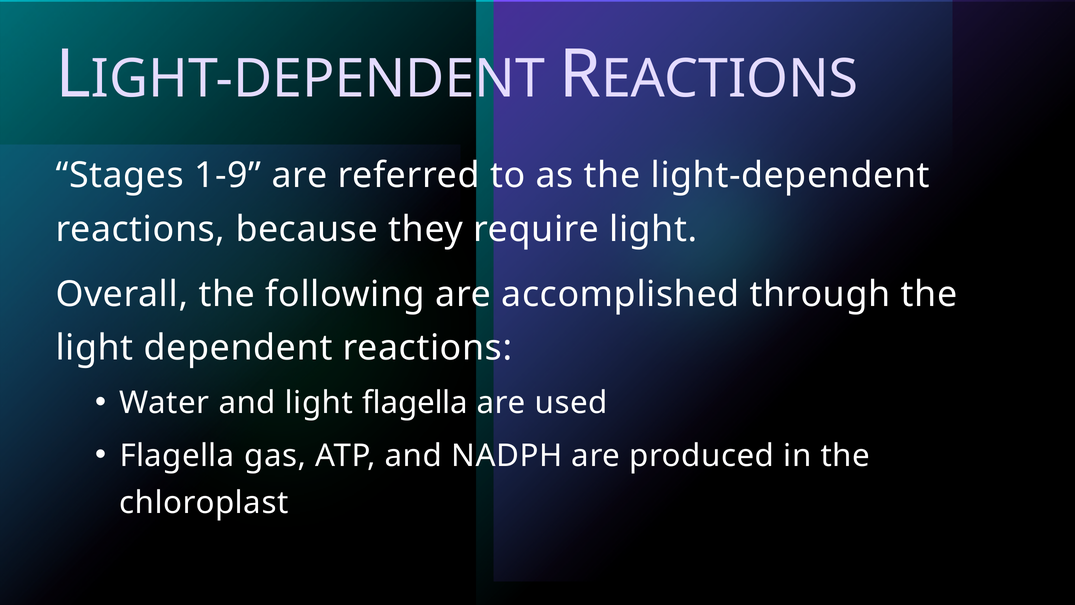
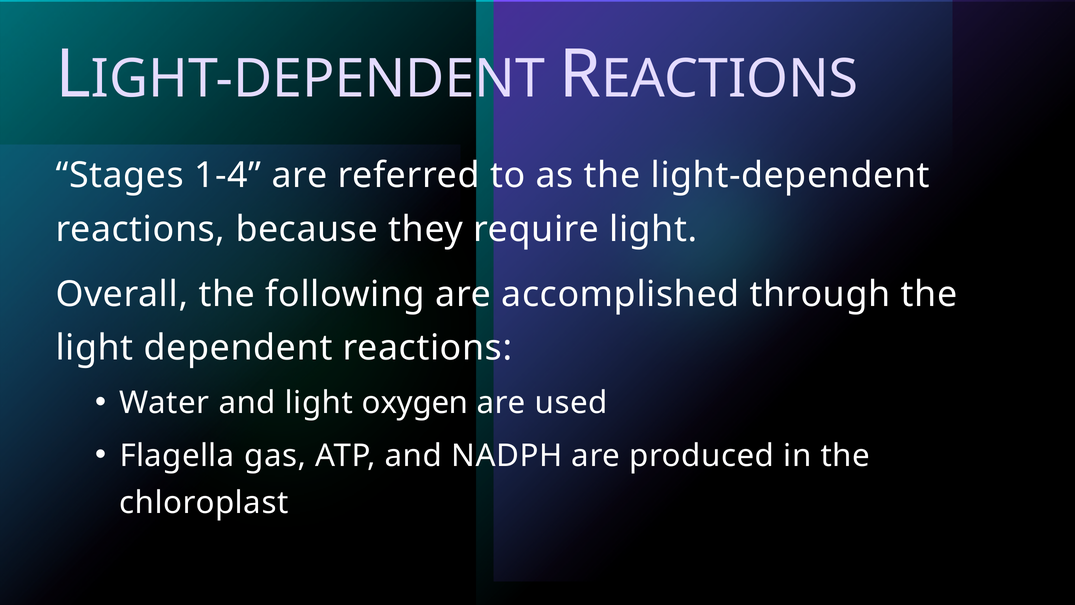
1-9: 1-9 -> 1-4 (228, 175)
light flagella: flagella -> oxygen (415, 403)
